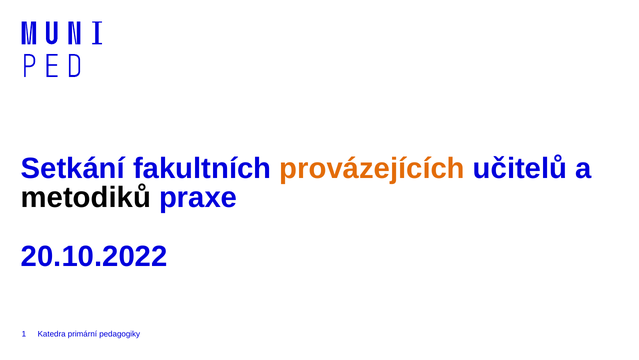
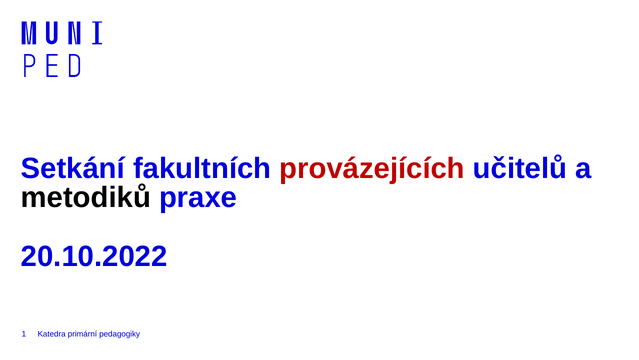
provázejících colour: orange -> red (372, 168)
